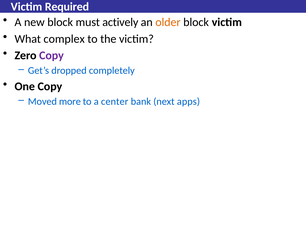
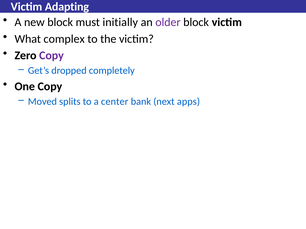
Required: Required -> Adapting (67, 7)
actively: actively -> initially (120, 22)
older colour: orange -> purple (168, 22)
more: more -> splits (70, 102)
